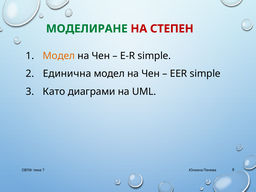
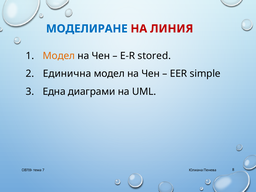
МОДЕЛИРАНЕ colour: green -> blue (87, 29)
СТЕПЕН: СТЕПЕН -> ЛИНИЯ (172, 29)
E-R simple: simple -> stored (154, 56)
Като: Като -> Една (54, 92)
